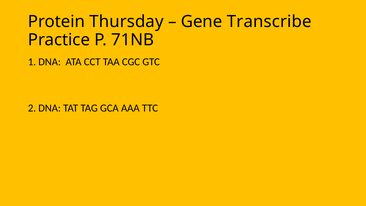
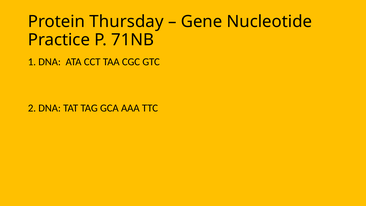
Transcribe: Transcribe -> Nucleotide (269, 22)
